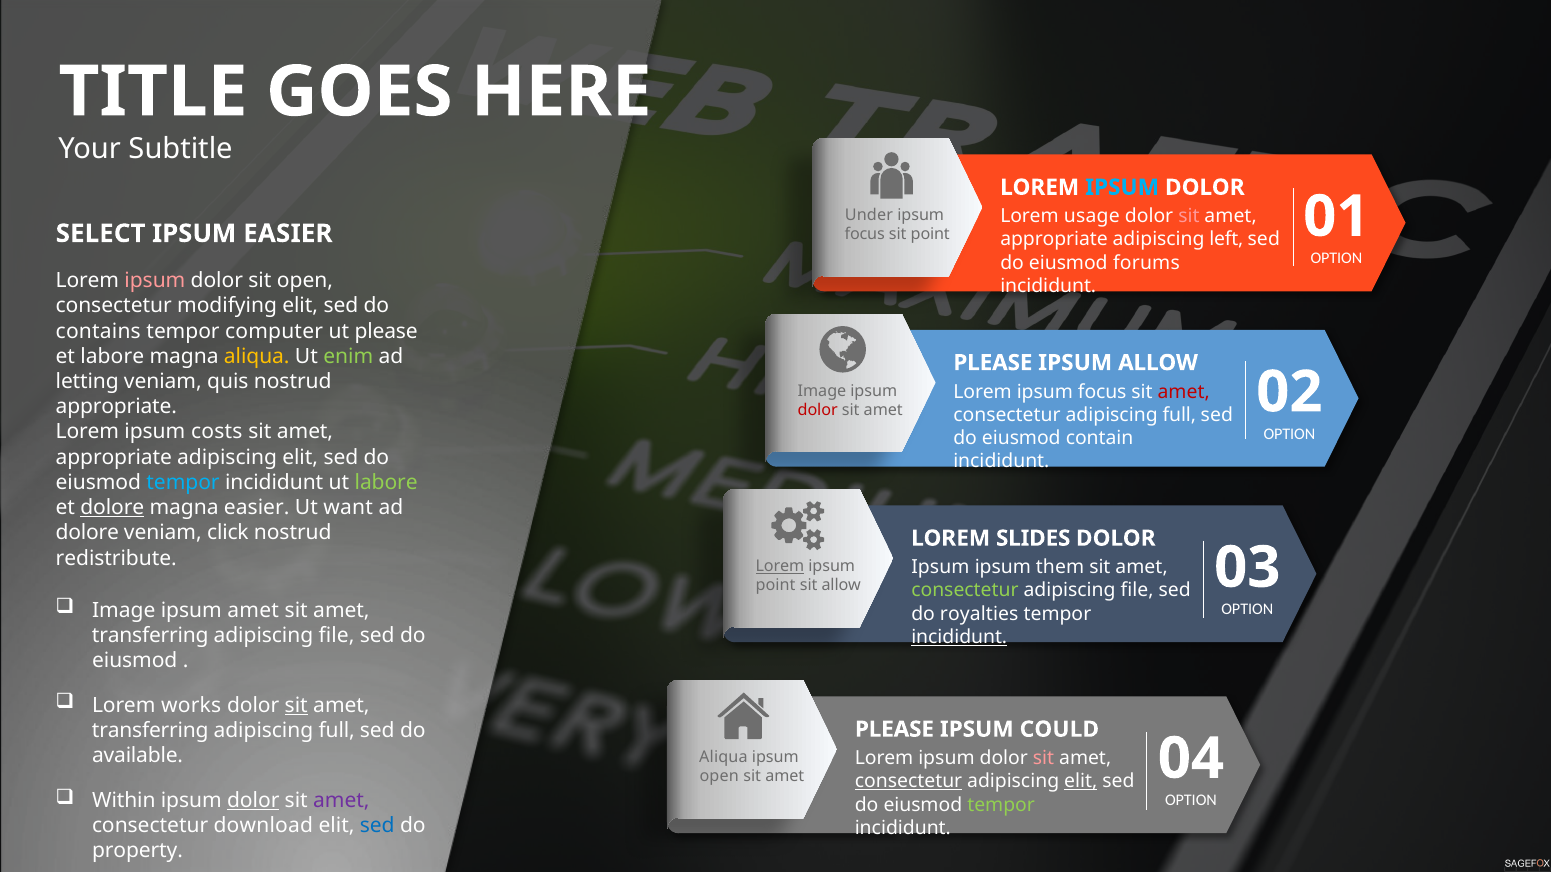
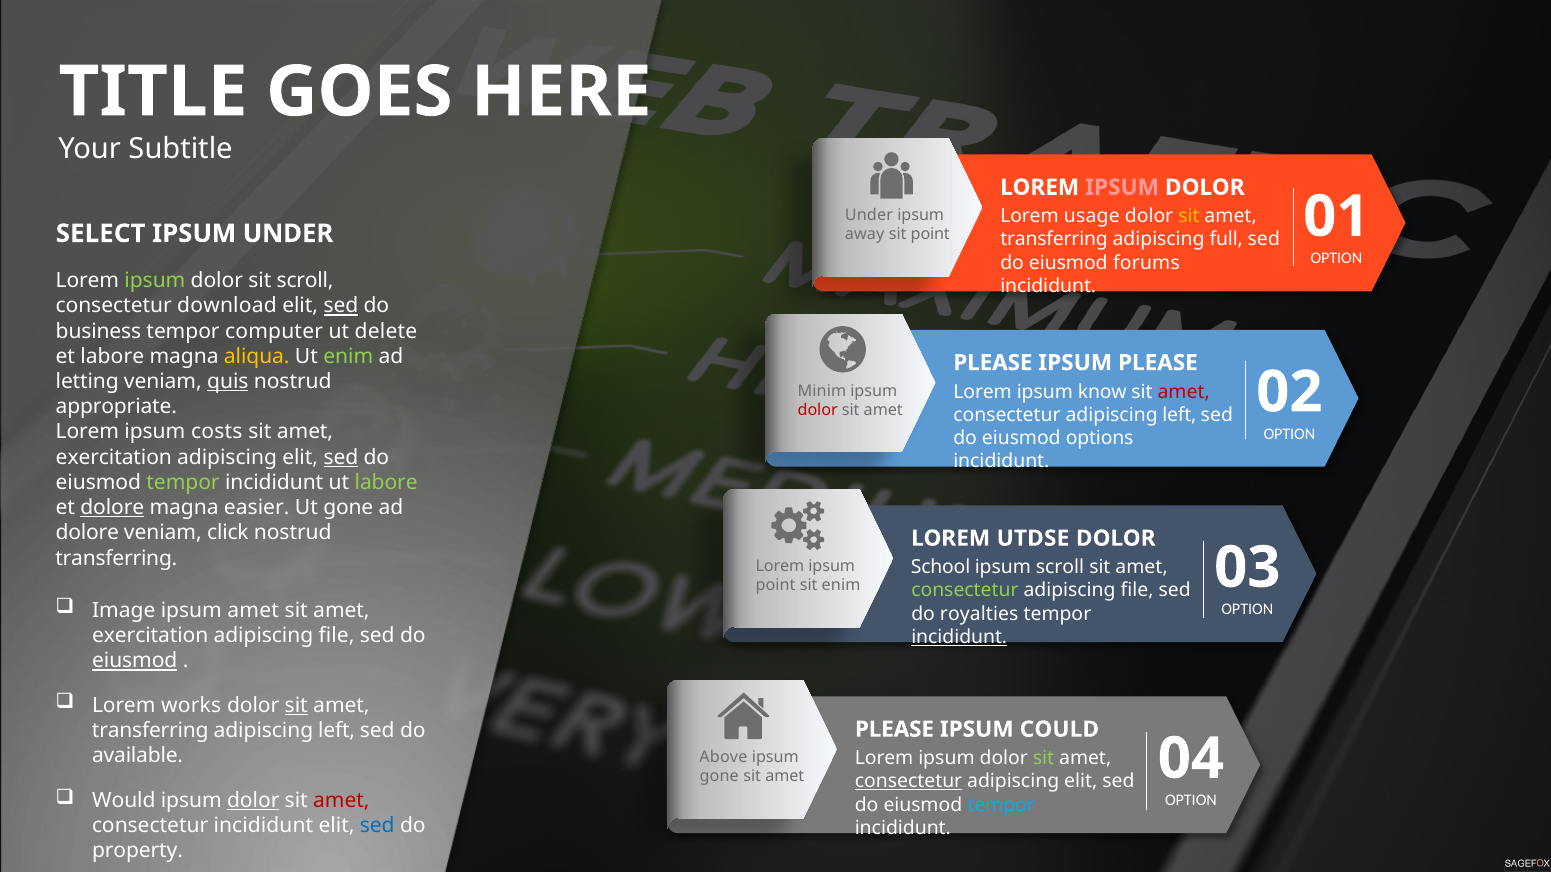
IPSUM colour: light blue -> pink (1122, 187)
sit colour: pink -> yellow (1189, 216)
IPSUM EASIER: EASIER -> UNDER (288, 234)
focus: focus -> away (865, 235)
appropriate: appropriate -> transferring (1054, 240)
left: left -> full (1226, 240)
ipsum colour: pink -> light green (155, 281)
sit open: open -> scroll (305, 281)
modifying: modifying -> download (227, 306)
sed underline: none -> present (341, 306)
contains: contains -> business (98, 331)
ut please: please -> delete (386, 331)
IPSUM ALLOW: ALLOW -> PLEASE (1158, 363)
quis underline: none -> present (228, 382)
Image: Image -> Minim (822, 391)
Lorem ipsum focus: focus -> know (1102, 392)
consectetur adipiscing full: full -> left (1179, 415)
contain: contain -> options (1100, 438)
appropriate: appropriate -> exercitation (114, 457)
sed underline: none -> present (341, 457)
tempor colour: light blue -> light green (183, 483)
Ut want: want -> gone (348, 508)
SLIDES: SLIDES -> UTDSE (1033, 539)
redistribute: redistribute -> transferring (116, 558)
Lorem underline: present -> none (780, 567)
Ipsum: Ipsum -> School (941, 567)
ipsum them: them -> scroll (1060, 567)
sit allow: allow -> enim (841, 586)
transferring: transferring -> exercitation (150, 636)
eiusmod underline: none -> present (135, 661)
full: full -> left (337, 731)
Aliqua: Aliqua -> Above (723, 758)
sit colour: pink -> light green (1044, 759)
open: open -> gone (719, 777)
elit underline: present -> none (1081, 782)
Within: Within -> Would (124, 801)
amet colour: purple -> red (341, 801)
tempor colour: light green -> light blue (1001, 805)
consectetur download: download -> incididunt (263, 826)
